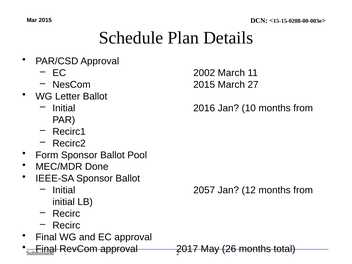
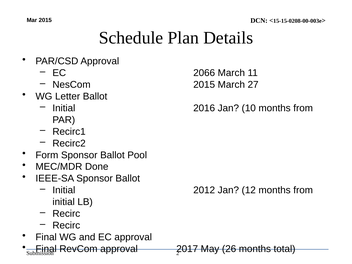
2002: 2002 -> 2066 (204, 73)
2057: 2057 -> 2012 (204, 190)
